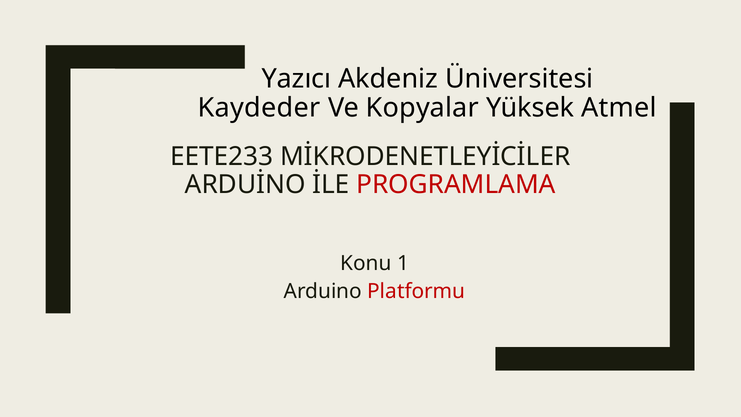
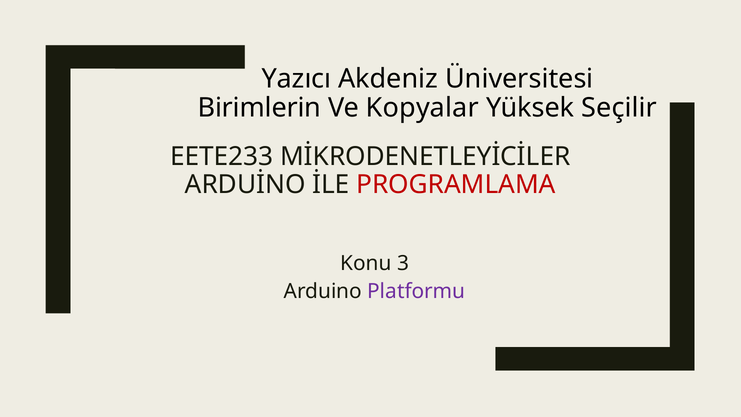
Kaydeder: Kaydeder -> Birimlerin (259, 108)
Atmel: Atmel -> Seçilir (619, 108)
1: 1 -> 3 (403, 263)
Platformu colour: red -> purple (416, 291)
